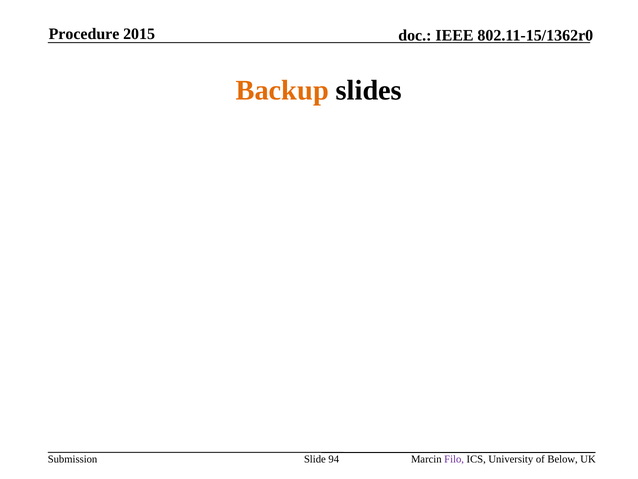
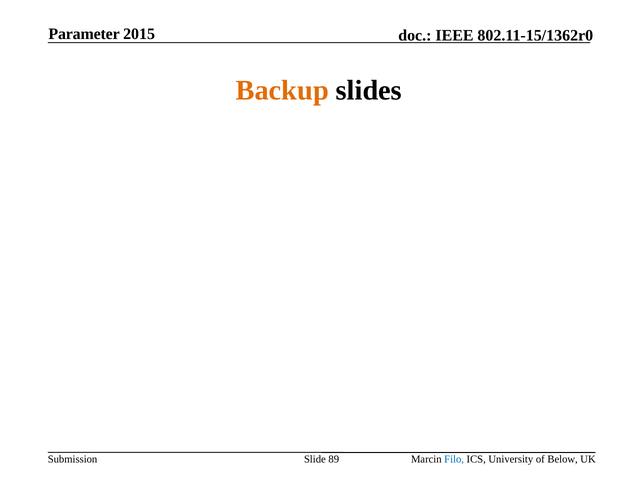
Procedure: Procedure -> Parameter (84, 34)
94: 94 -> 89 (334, 459)
Filo colour: purple -> blue (454, 459)
